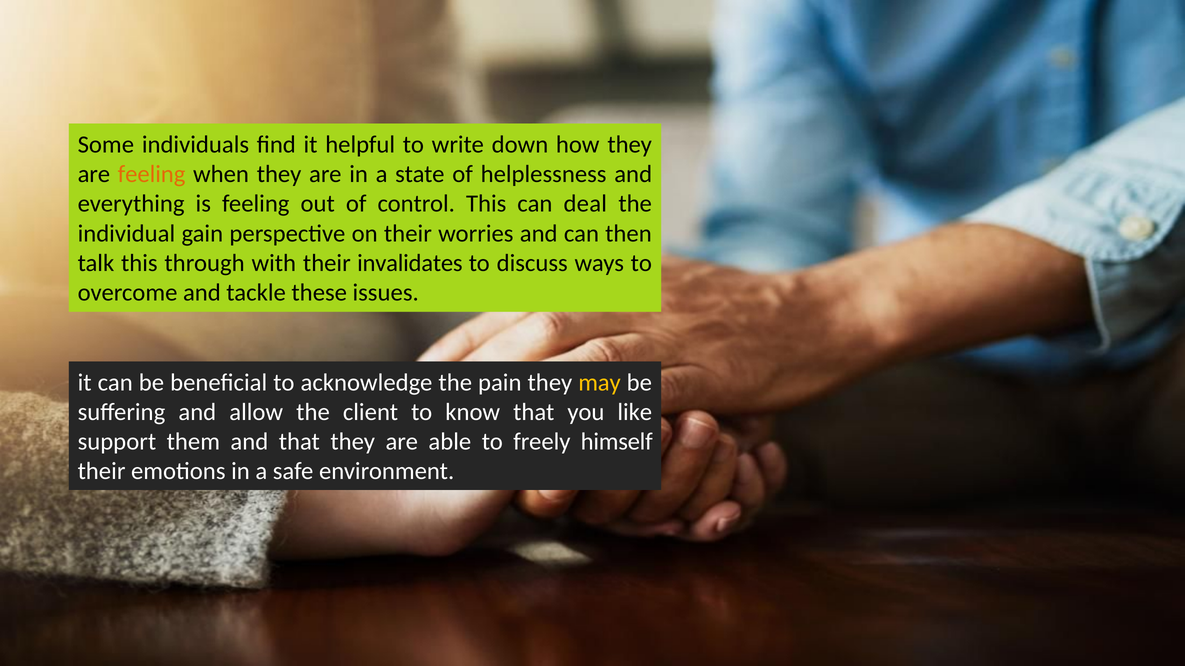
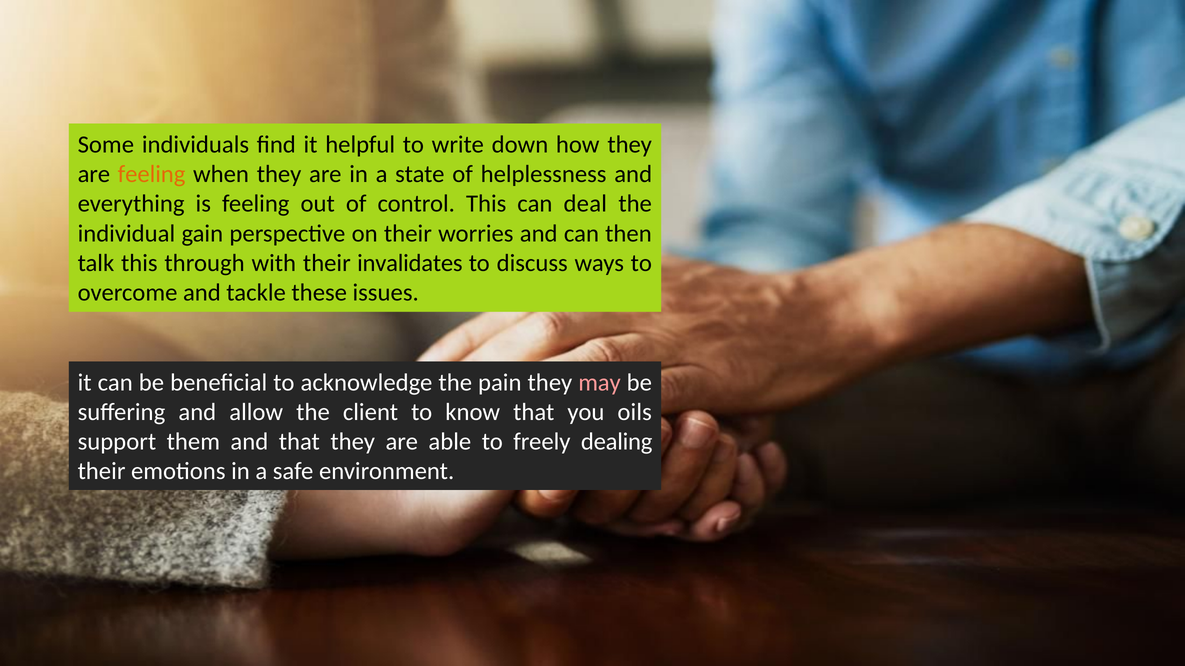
may colour: yellow -> pink (599, 383)
like: like -> oils (635, 412)
himself: himself -> dealing (617, 442)
